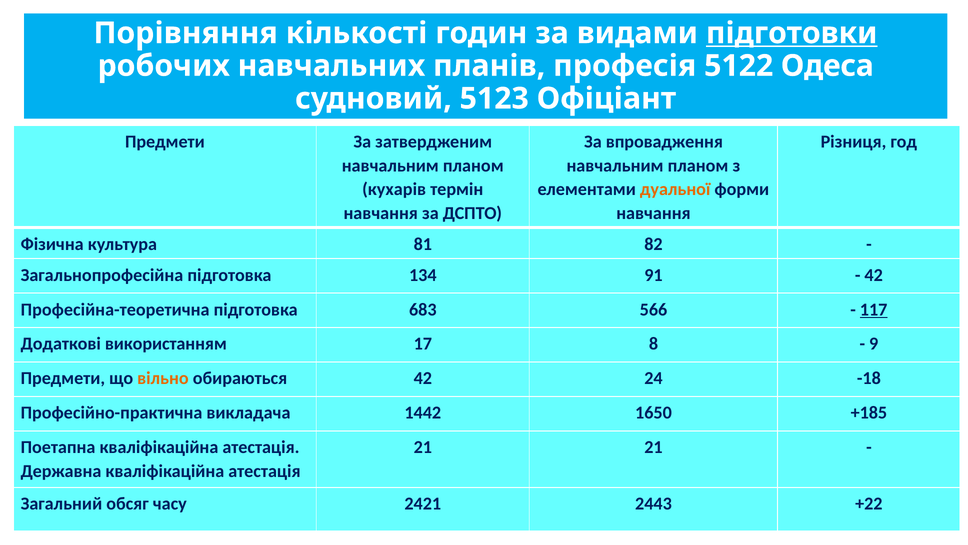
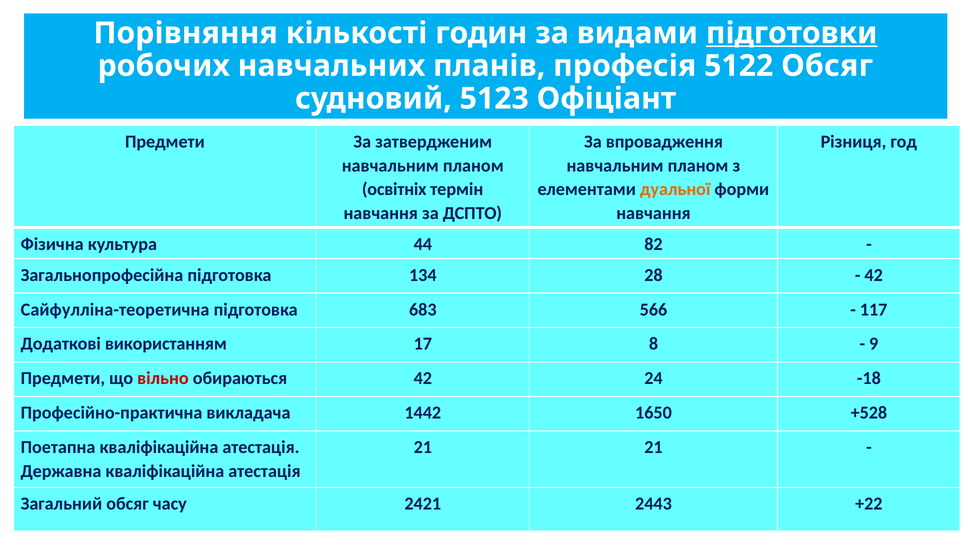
5122 Одеса: Одеса -> Обсяг (827, 66)
кухарів: кухарів -> освітніх (394, 189)
81: 81 -> 44 (423, 244)
91: 91 -> 28 (653, 275)
Професійна-теоретична: Професійна-теоретична -> Сайфулліна-теоретична (115, 309)
117 underline: present -> none (874, 309)
вільно colour: orange -> red (163, 378)
+185: +185 -> +528 (869, 412)
